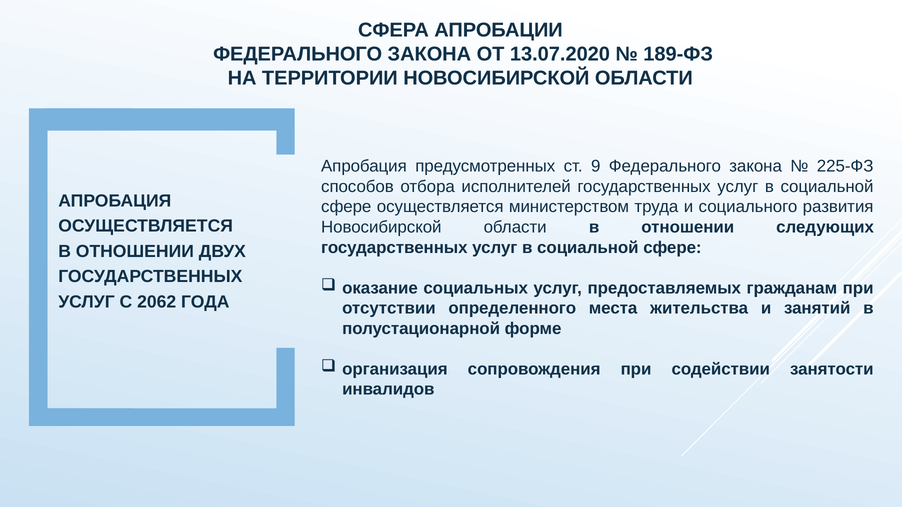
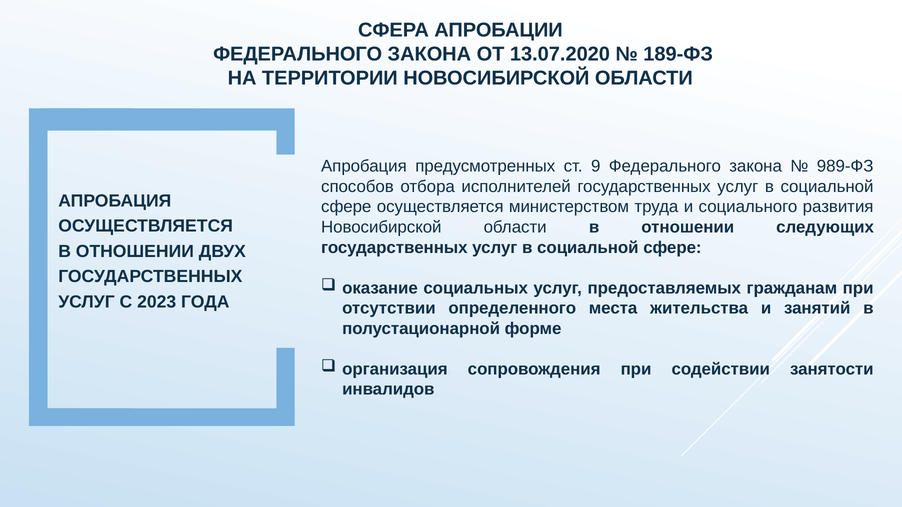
225-ФЗ: 225-ФЗ -> 989-ФЗ (845, 167)
2062: 2062 -> 2023 (157, 302)
